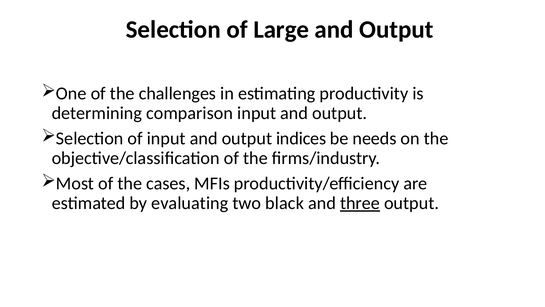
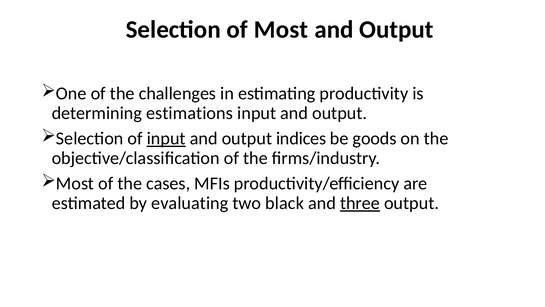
of Large: Large -> Most (281, 29)
comparison: comparison -> estimations (190, 113)
input underline: none -> present (166, 138)
needs: needs -> goods (375, 138)
